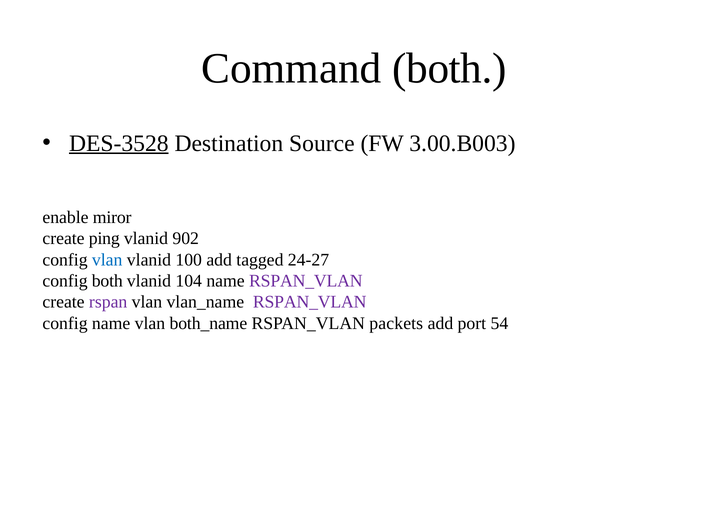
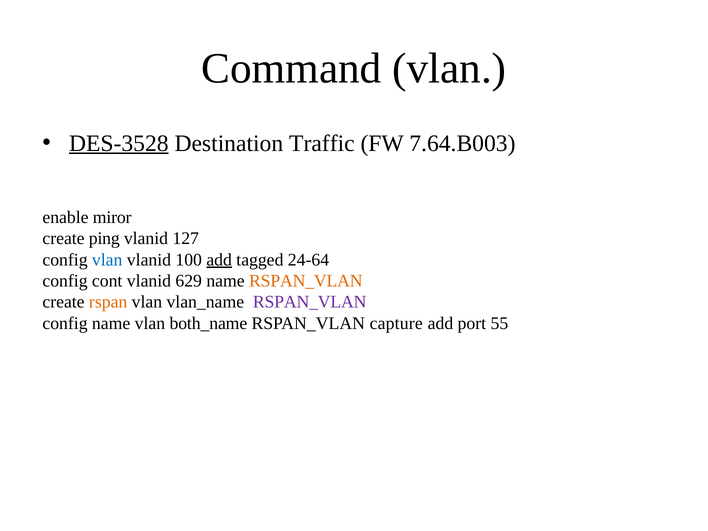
Command both: both -> vlan (449, 69)
Source: Source -> Traffic (322, 143)
3.00.B003: 3.00.B003 -> 7.64.B003 (462, 143)
902: 902 -> 127 (186, 238)
add underline: none -> present (219, 260)
24-27: 24-27 -> 24-64 (308, 260)
config both: both -> cont (107, 281)
104: 104 -> 629 (189, 281)
RSPAN_VLAN colour: purple -> orange (306, 281)
rspan colour: purple -> orange (108, 302)
packets: packets -> capture (396, 323)
54: 54 -> 55 (499, 323)
